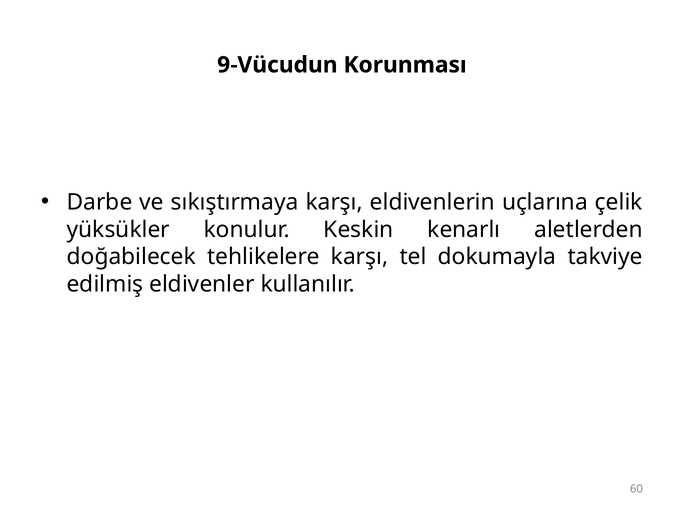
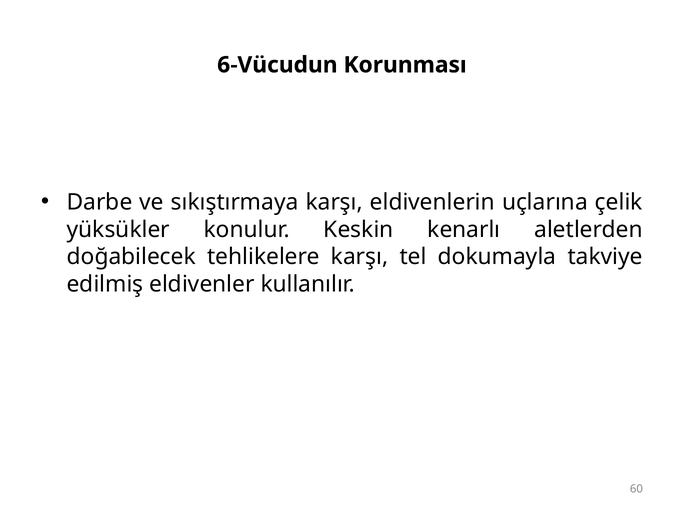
9-Vücudun: 9-Vücudun -> 6-Vücudun (277, 65)
